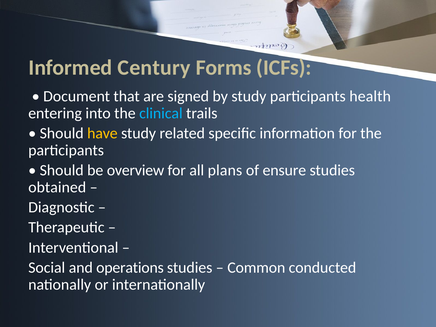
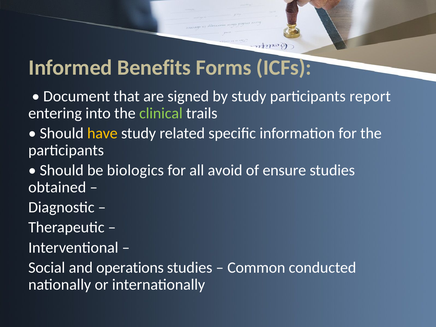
Century: Century -> Benefits (154, 68)
health: health -> report (370, 96)
clinical colour: light blue -> light green (161, 113)
overview: overview -> biologics (135, 170)
plans: plans -> avoid (225, 170)
